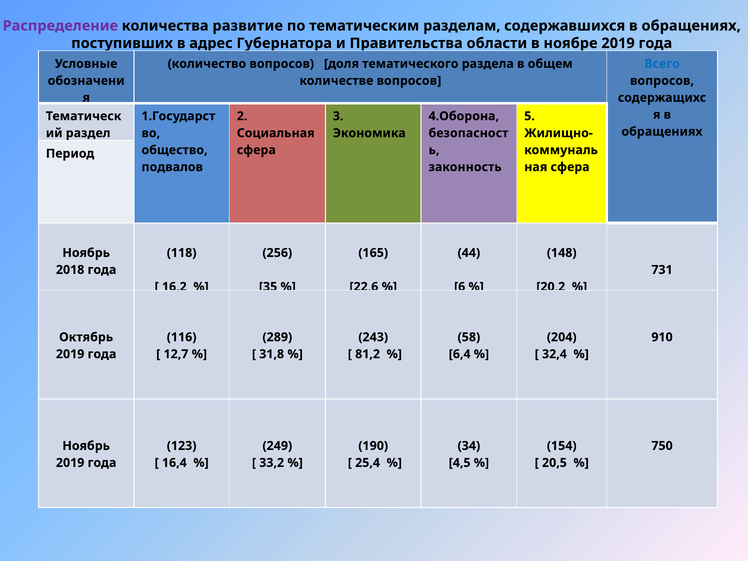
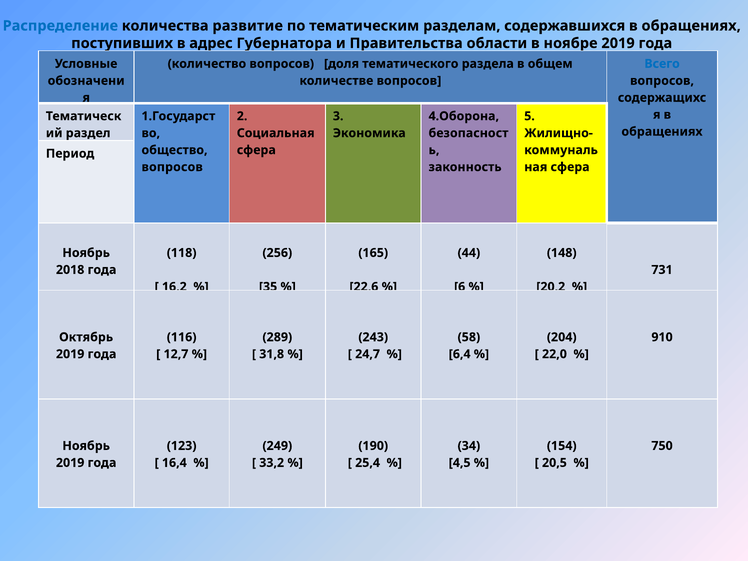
Распределение colour: purple -> blue (60, 26)
подвалов: подвалов -> вопросов (172, 167)
81,2: 81,2 -> 24,7 (368, 354)
32,4: 32,4 -> 22,0 (554, 354)
